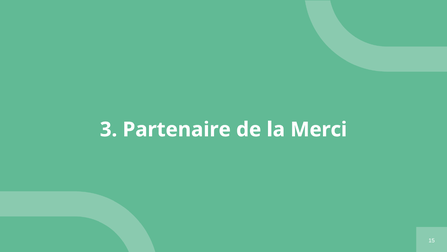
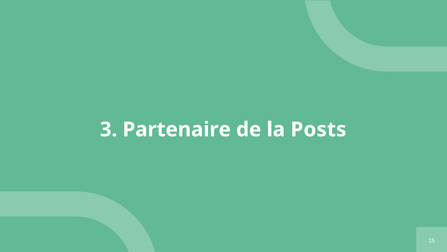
Merci: Merci -> Posts (318, 129)
